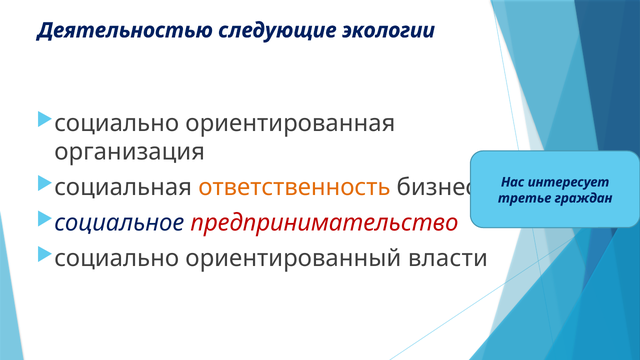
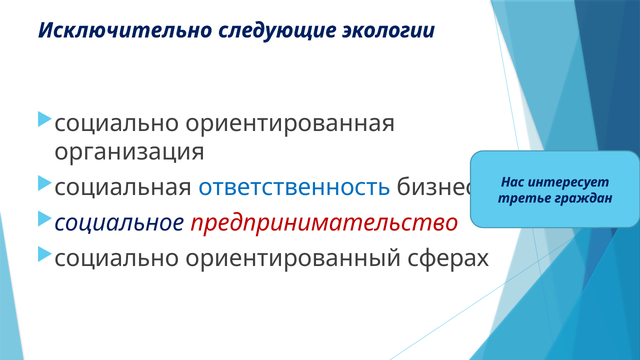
Деятельностью: Деятельностью -> Исключительно (125, 30)
ответственность colour: orange -> blue (294, 187)
власти: власти -> сферах (448, 258)
